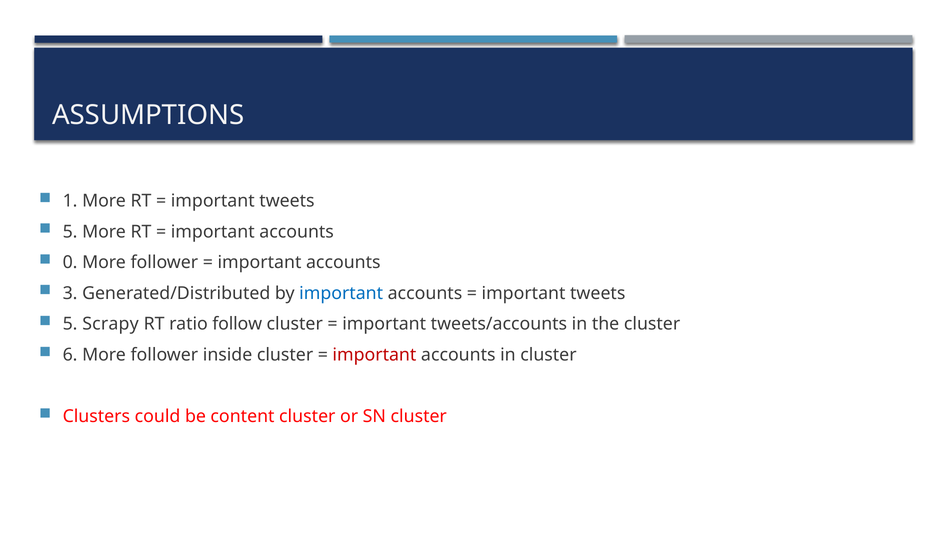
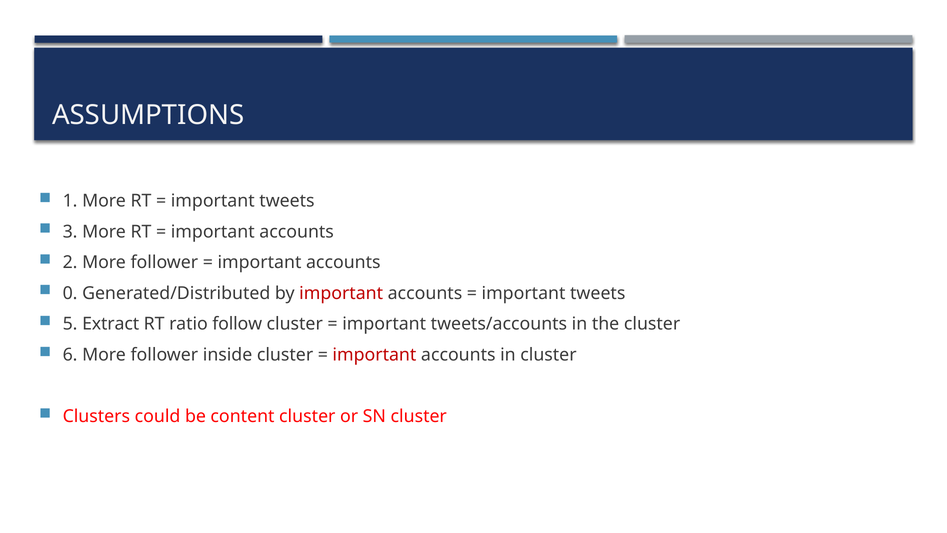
5: 5 -> 3 (70, 232)
0: 0 -> 2 (70, 262)
3: 3 -> 0 (70, 293)
important colour: blue -> red (341, 293)
Scrapy: Scrapy -> Extract (111, 324)
